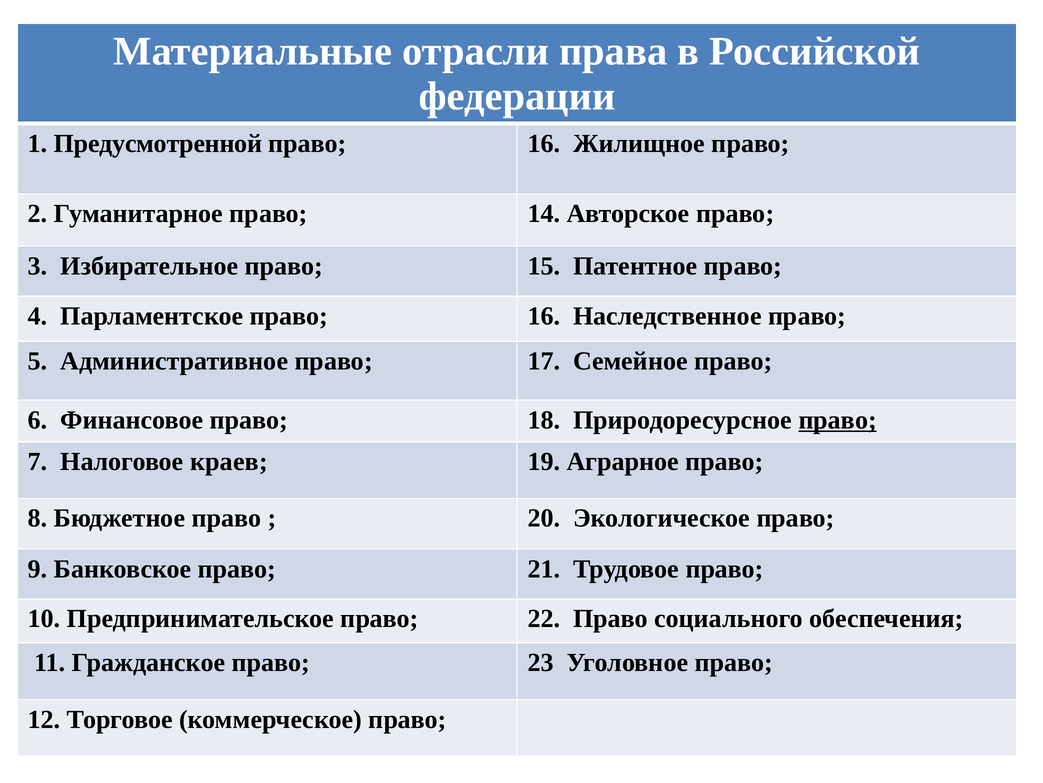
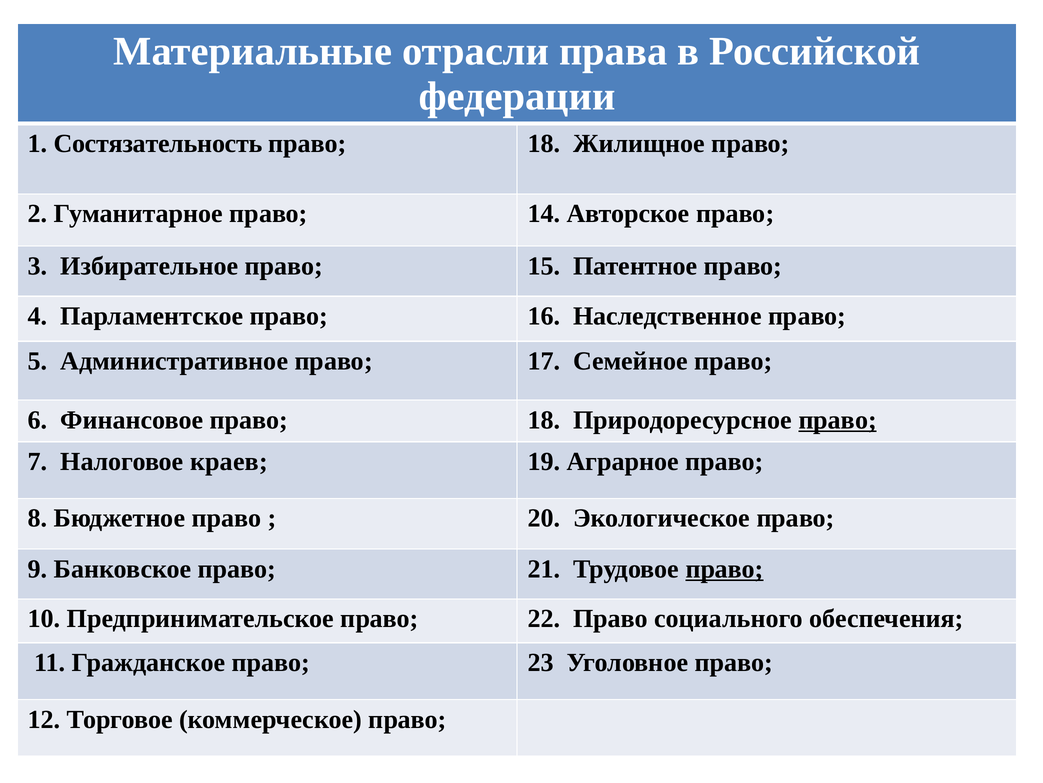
Предусмотренной: Предусмотренной -> Состязательность (158, 143)
16: 16 -> 18 (544, 143)
право underline: none -> present (725, 568)
